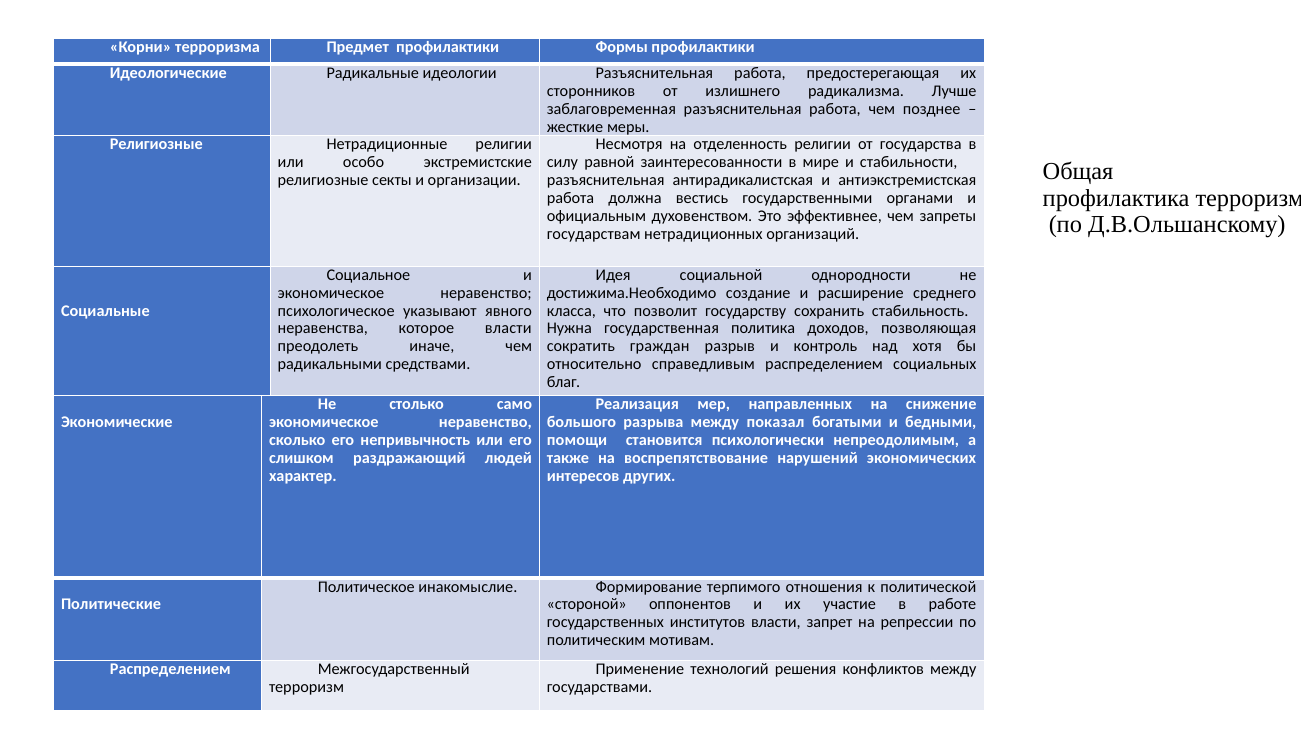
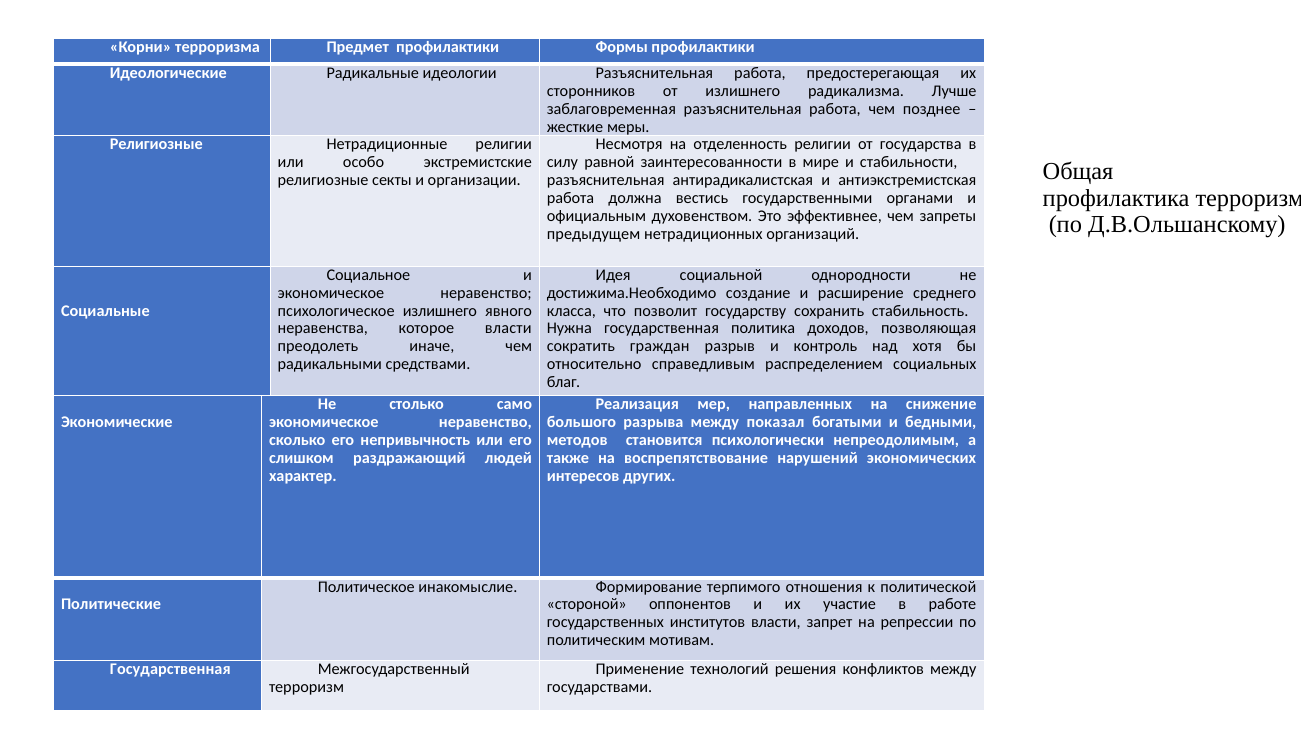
государствам: государствам -> предыдущем (594, 234)
психологическое указывают: указывают -> излишнего (440, 311)
помощи: помощи -> методов (577, 440)
Распределением: Распределением -> Государственная (170, 669)
